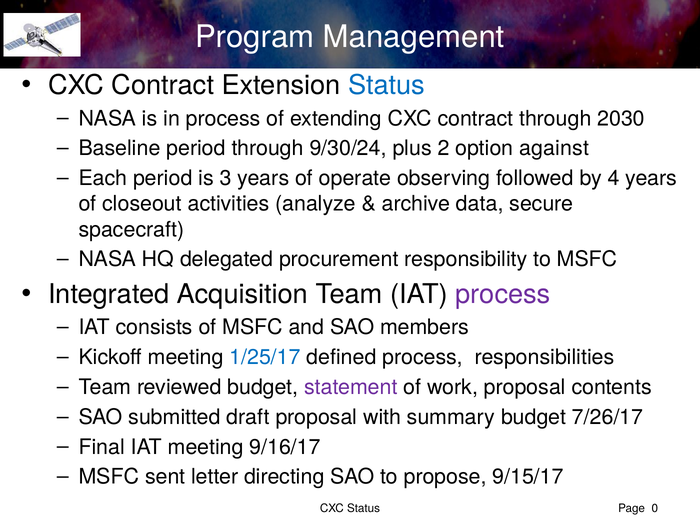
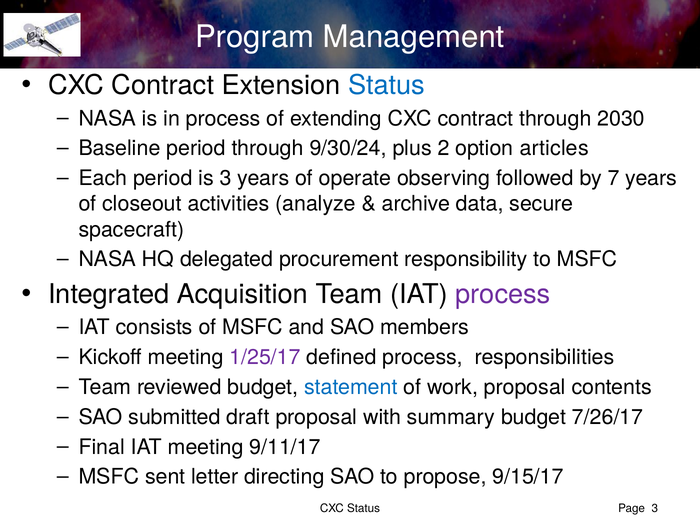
against: against -> articles (554, 148)
4: 4 -> 7 (614, 178)
1/25/17 colour: blue -> purple (265, 357)
statement colour: purple -> blue (351, 387)
9/16/17: 9/16/17 -> 9/11/17 (285, 447)
Page 0: 0 -> 3 (655, 508)
